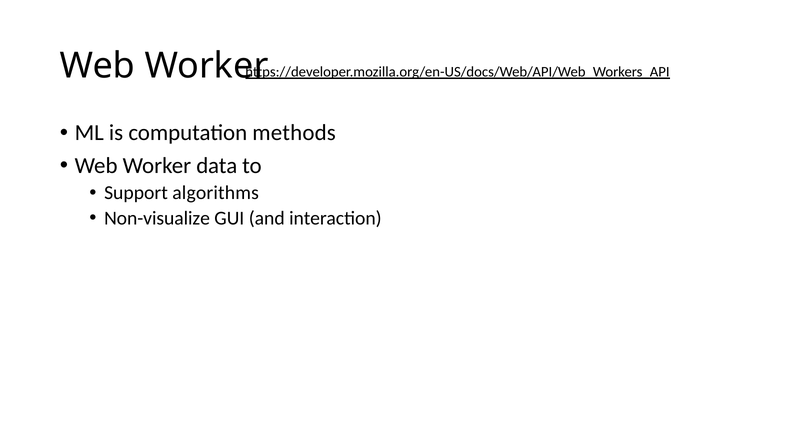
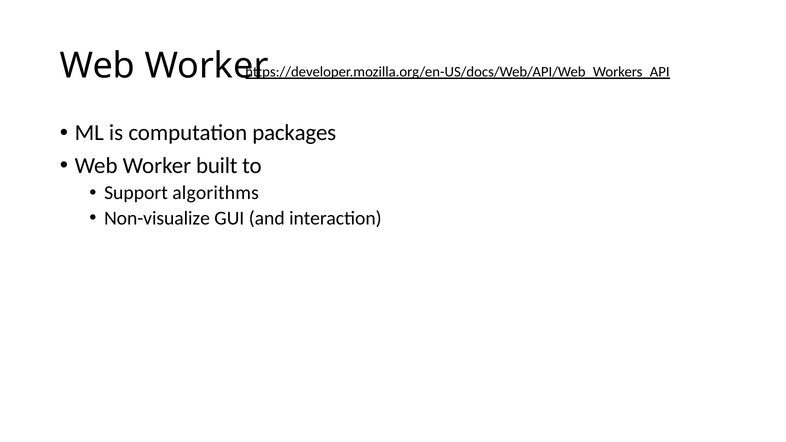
methods: methods -> packages (294, 133)
data: data -> built (217, 166)
